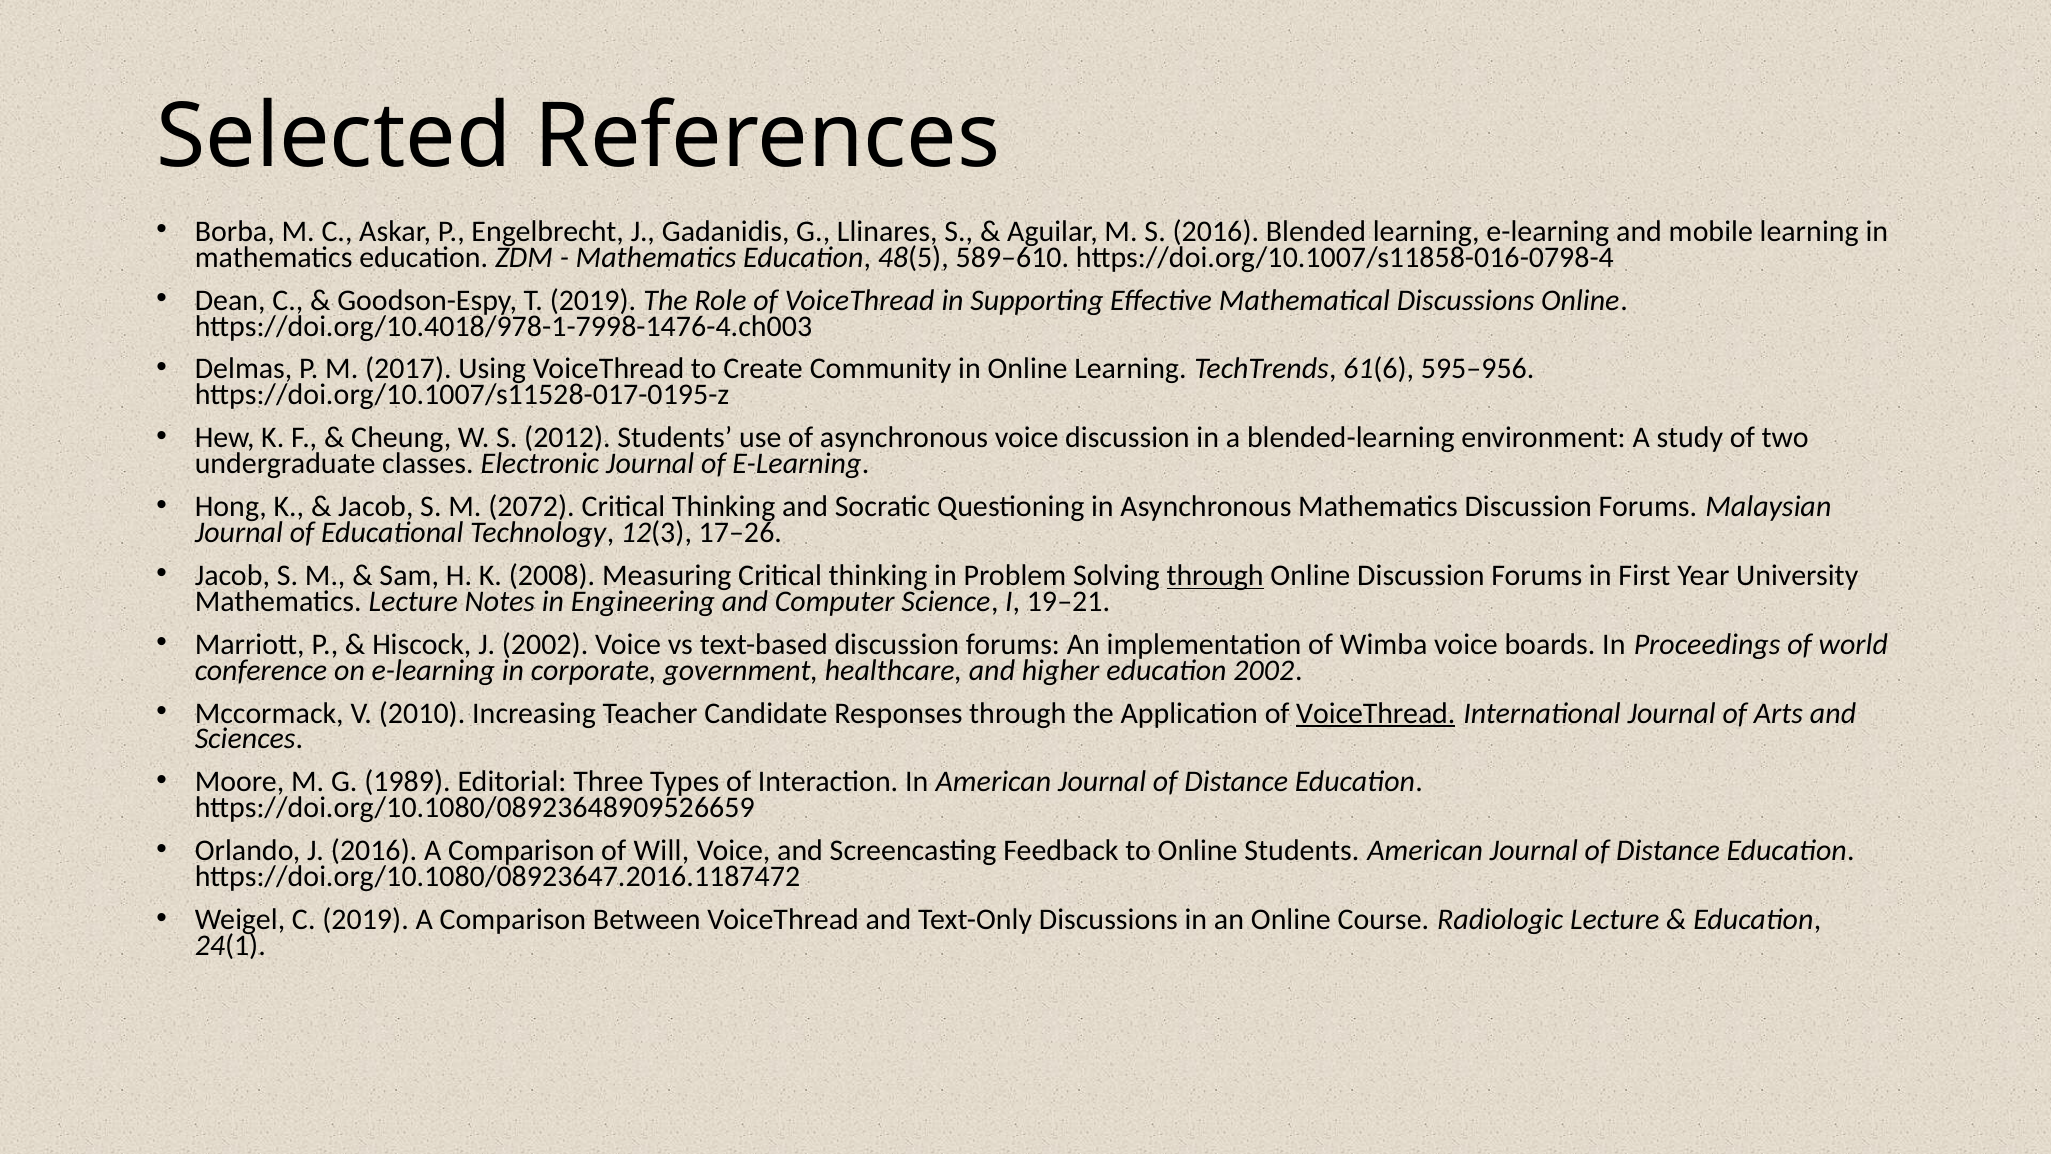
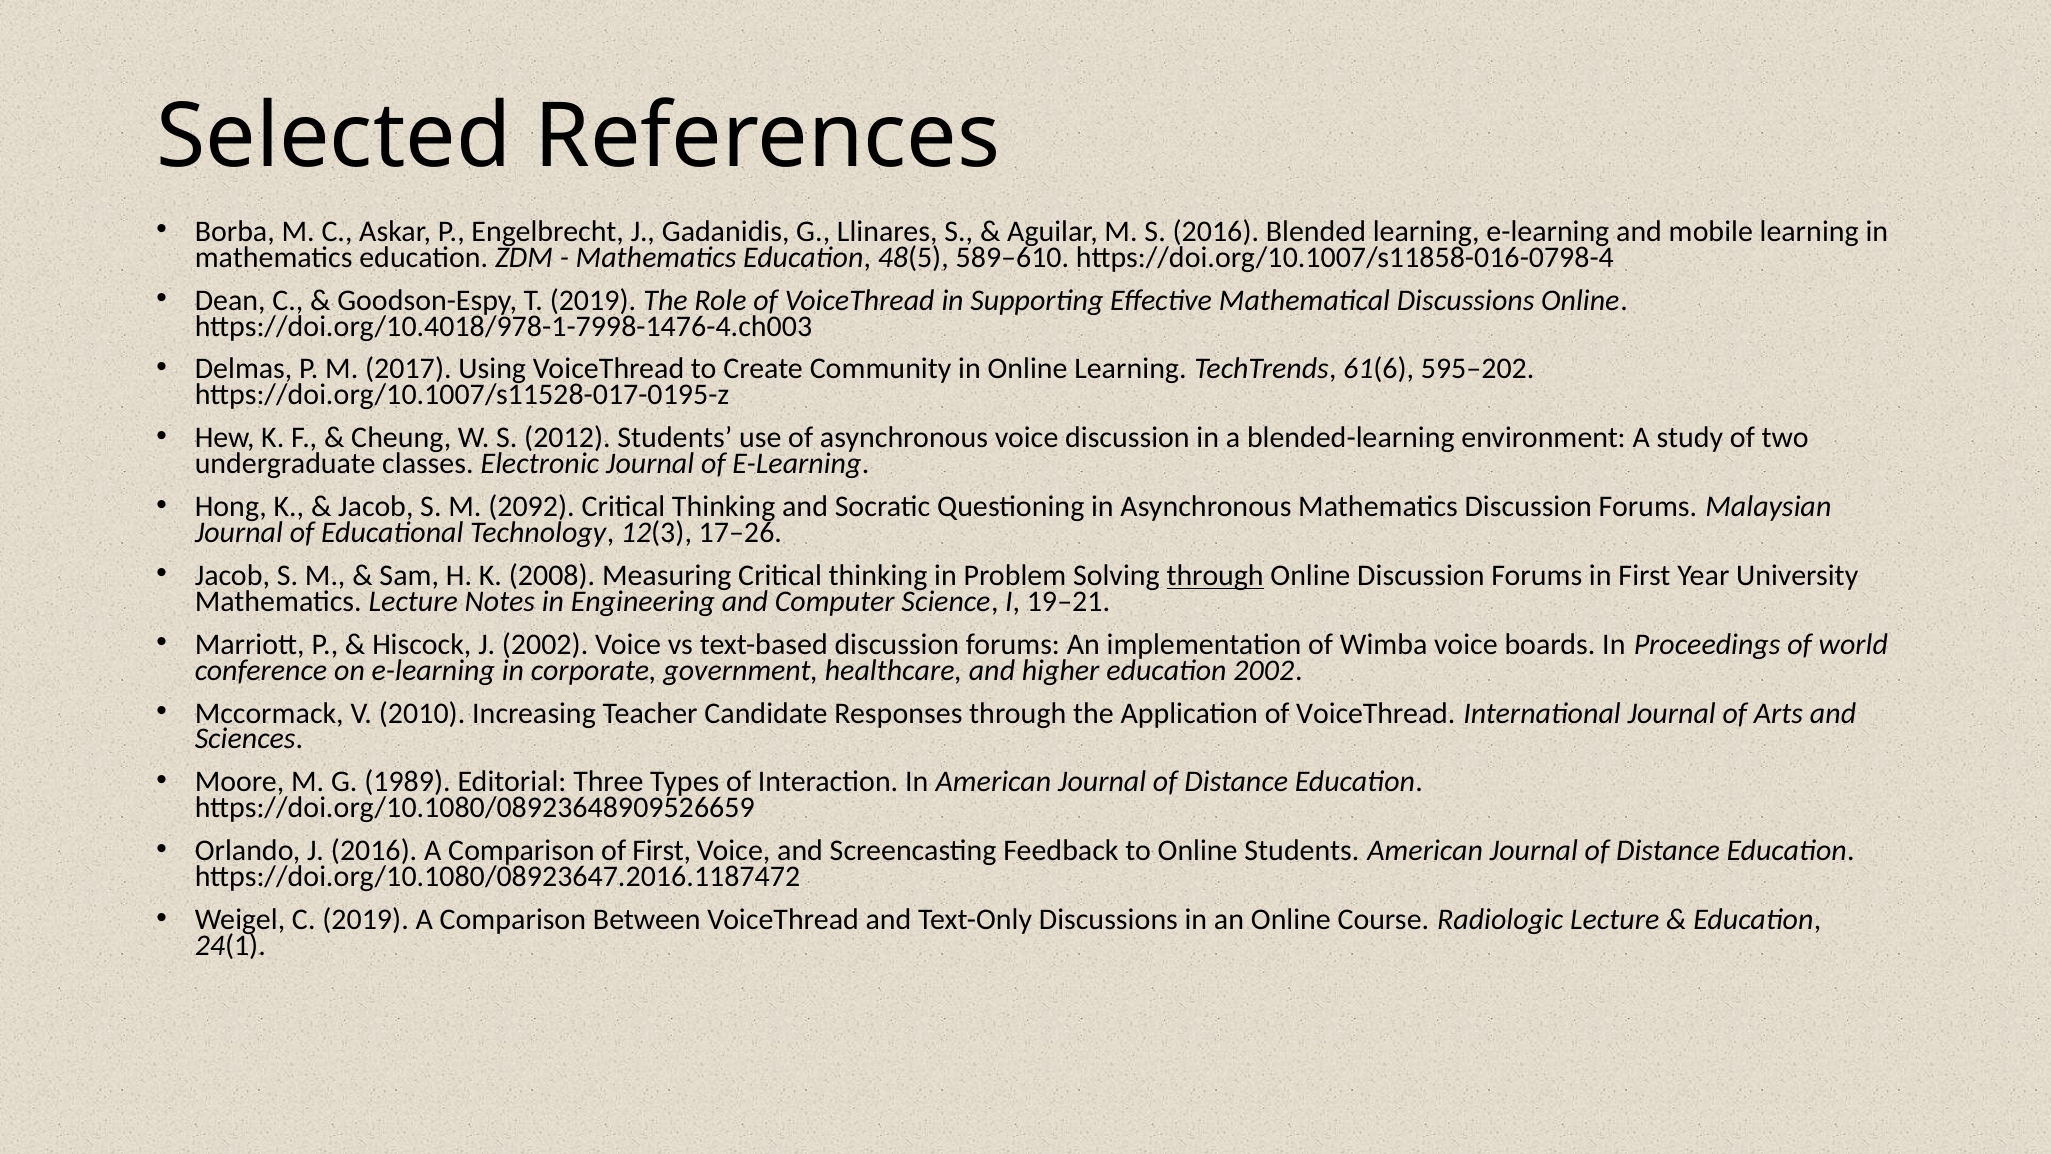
595–956: 595–956 -> 595–202 (1478, 369)
2072: 2072 -> 2092 (532, 507)
VoiceThread underline: present -> none (1376, 713)
of Will: Will -> First (662, 851)
